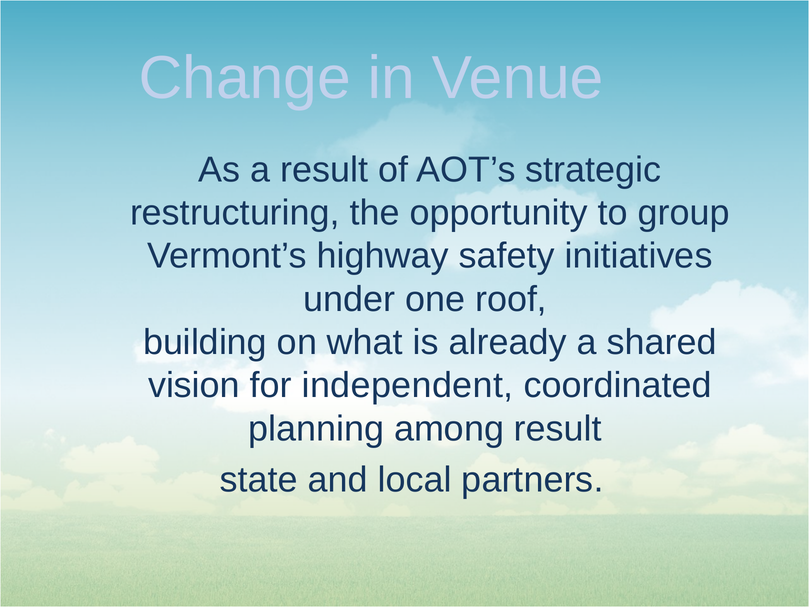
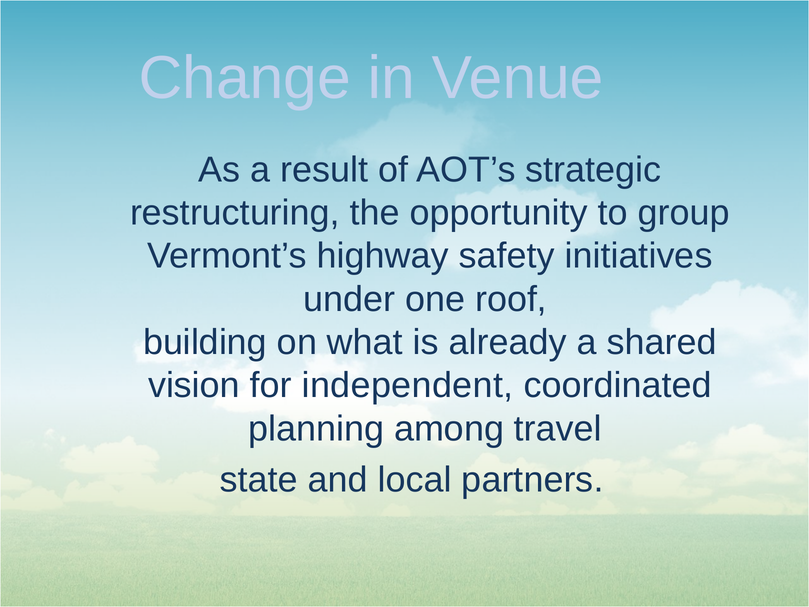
among result: result -> travel (558, 429)
